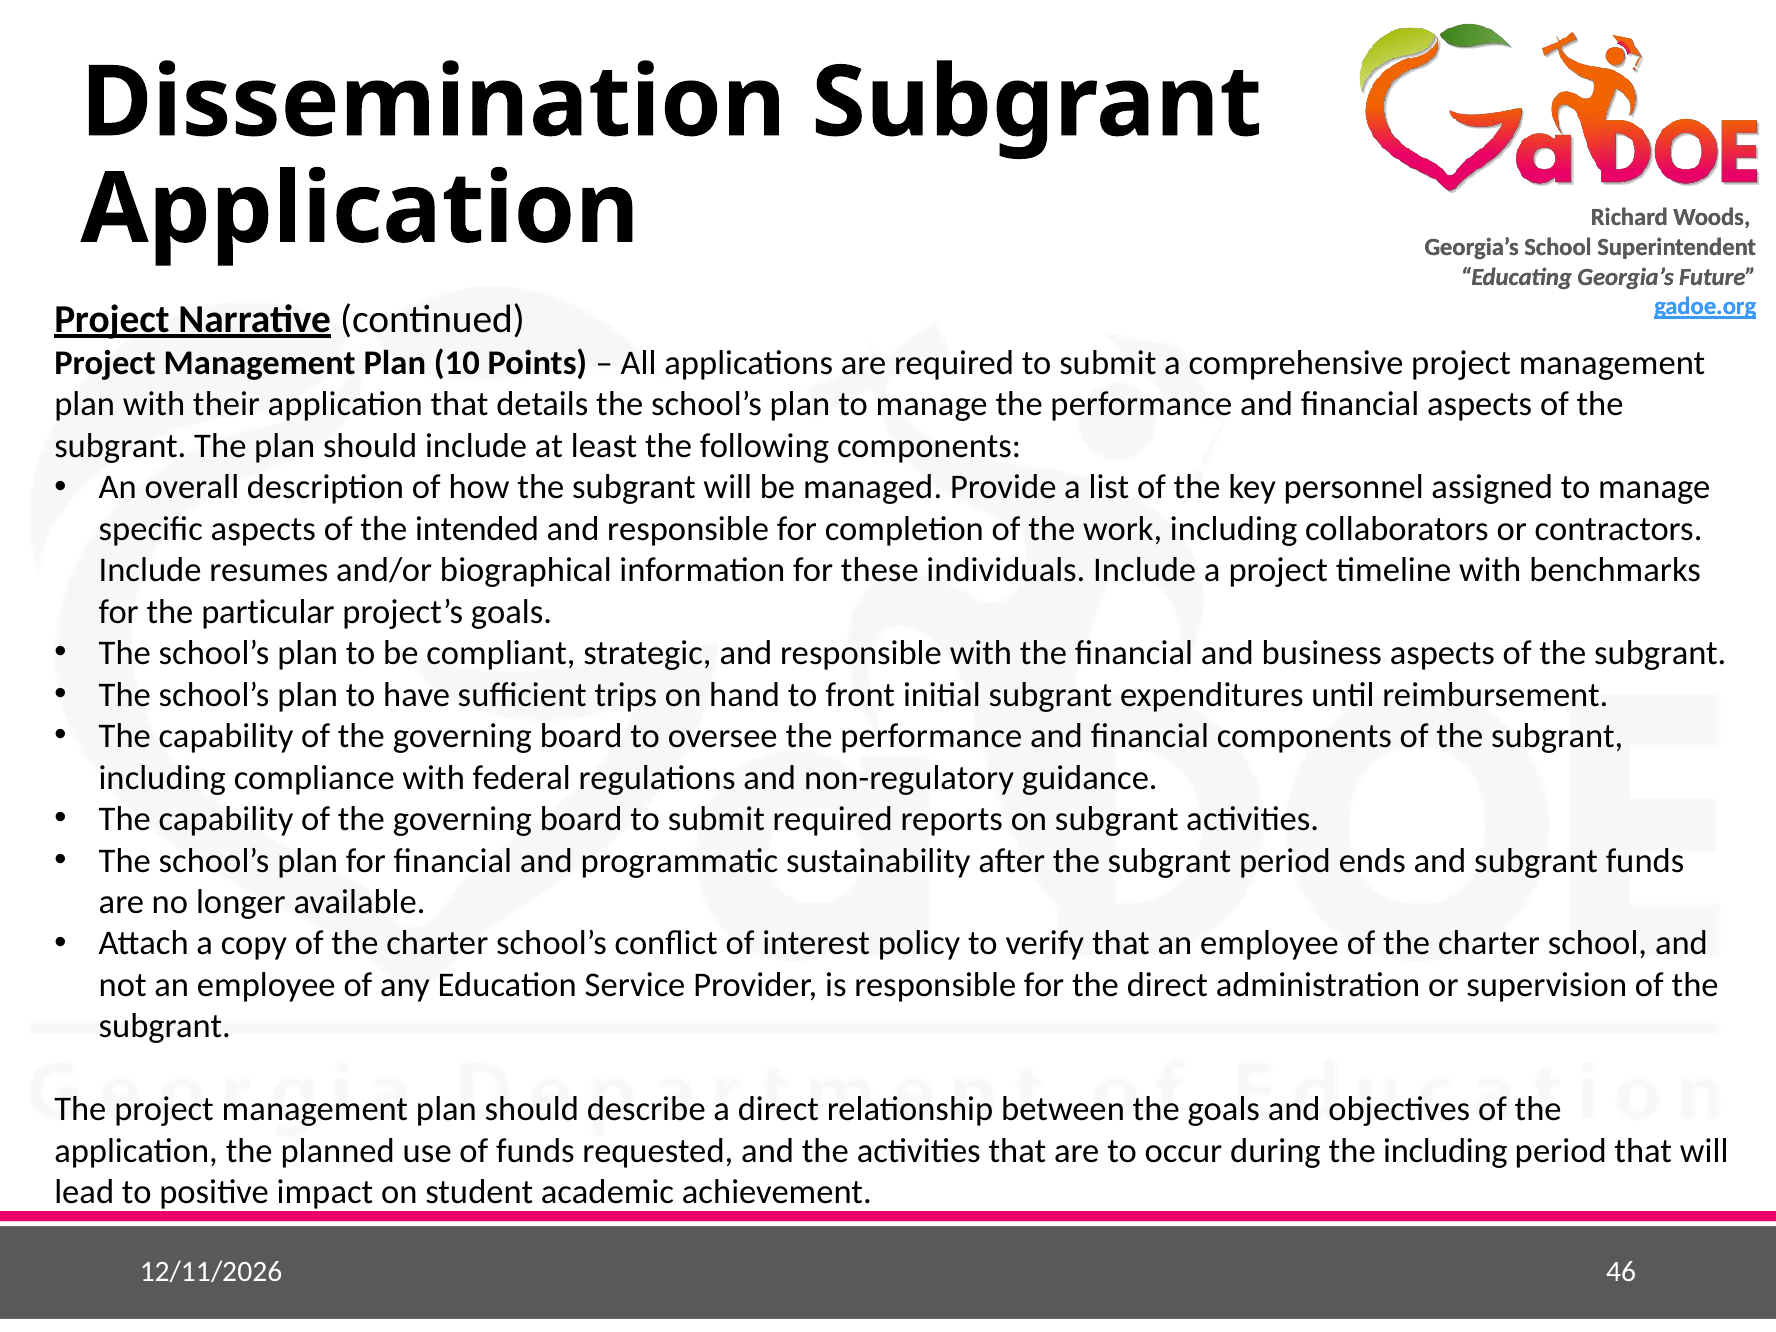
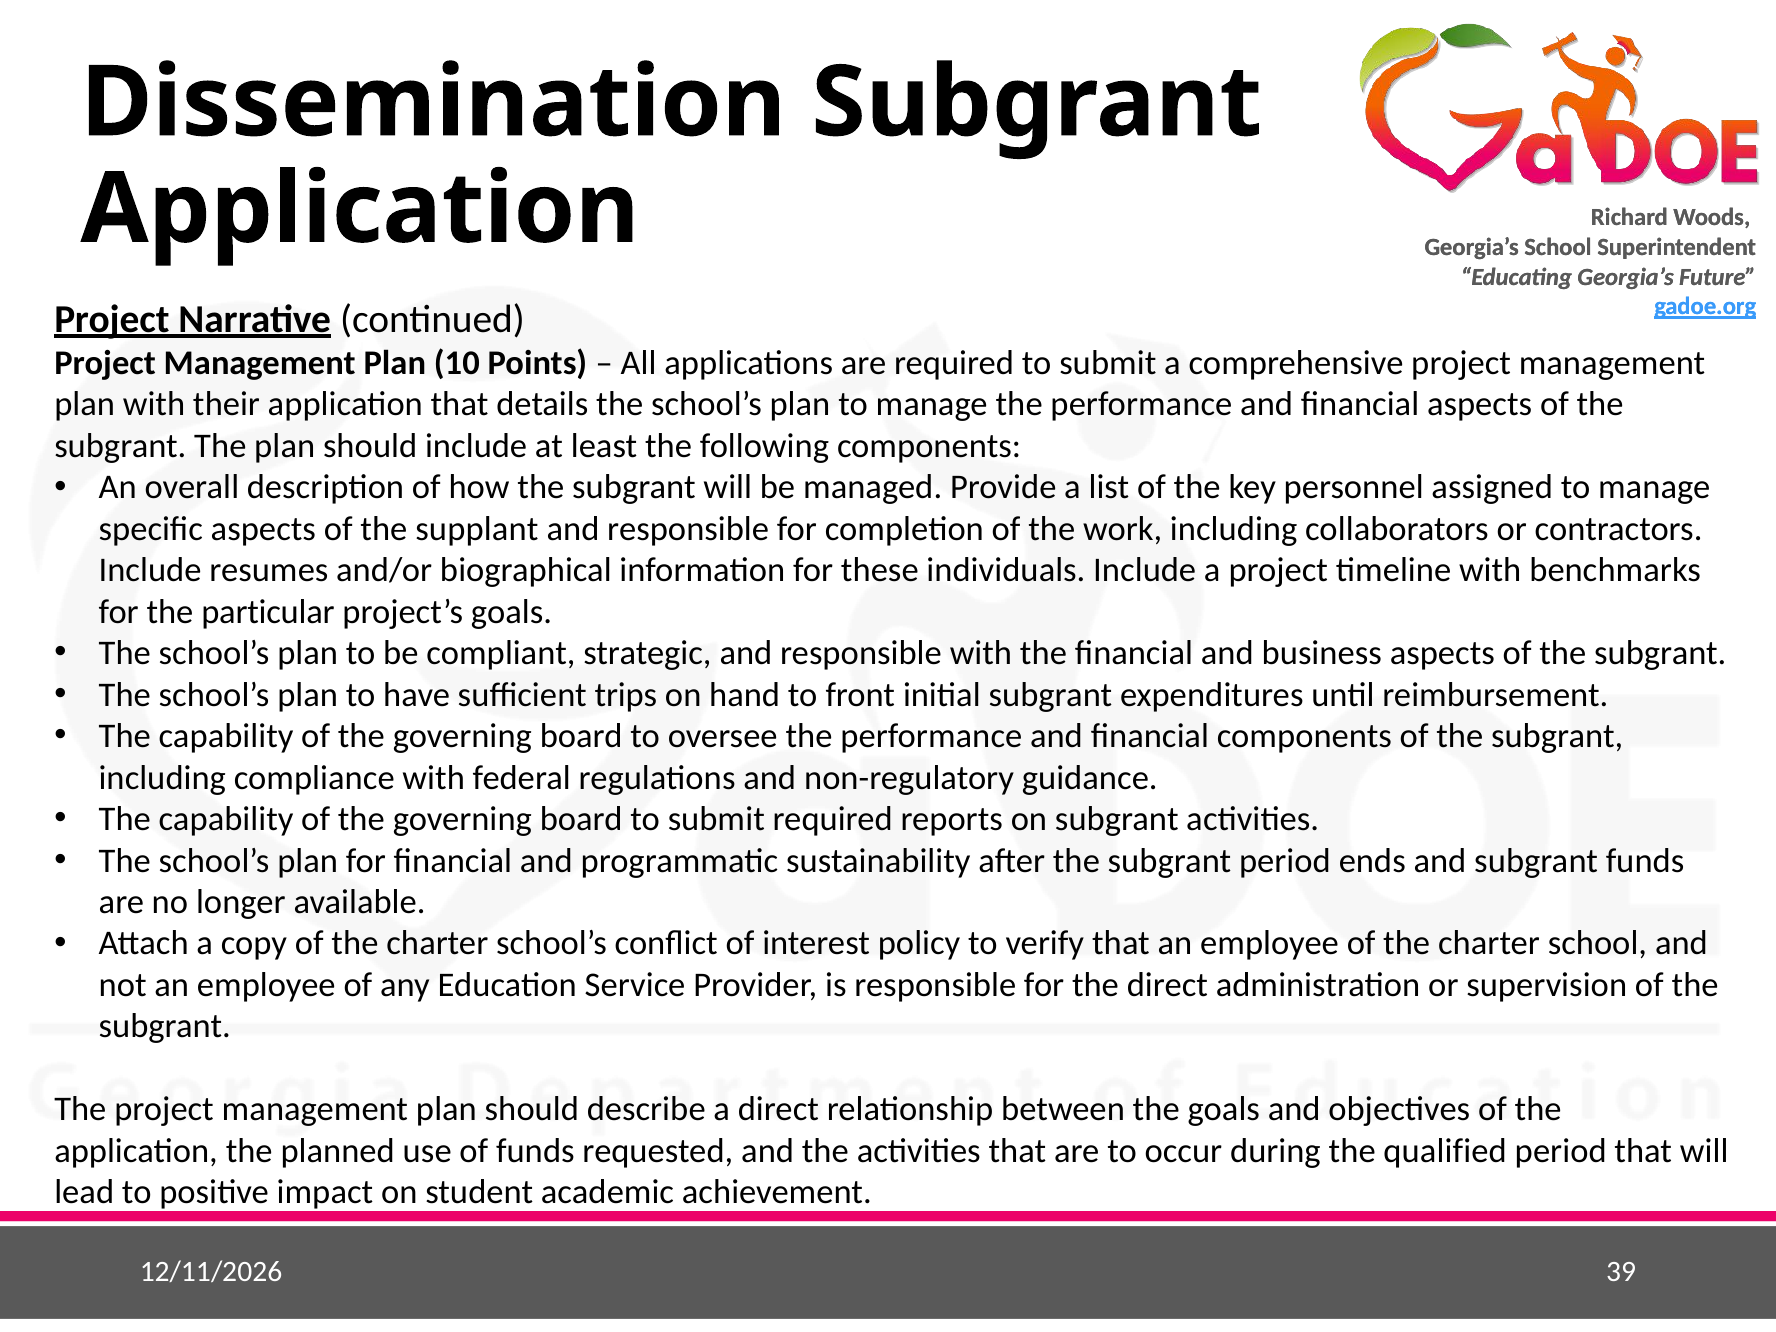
intended: intended -> supplant (477, 529)
the including: including -> qualified (1445, 1151)
46: 46 -> 39 (1621, 1272)
